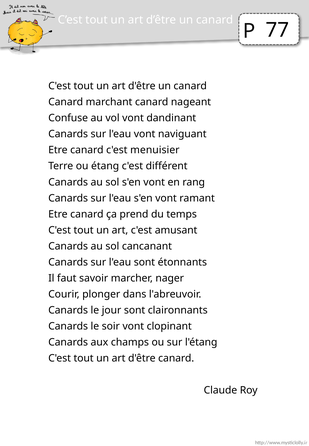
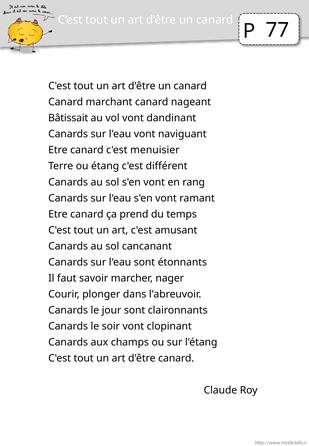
Confuse: Confuse -> Bâtissait (68, 118)
